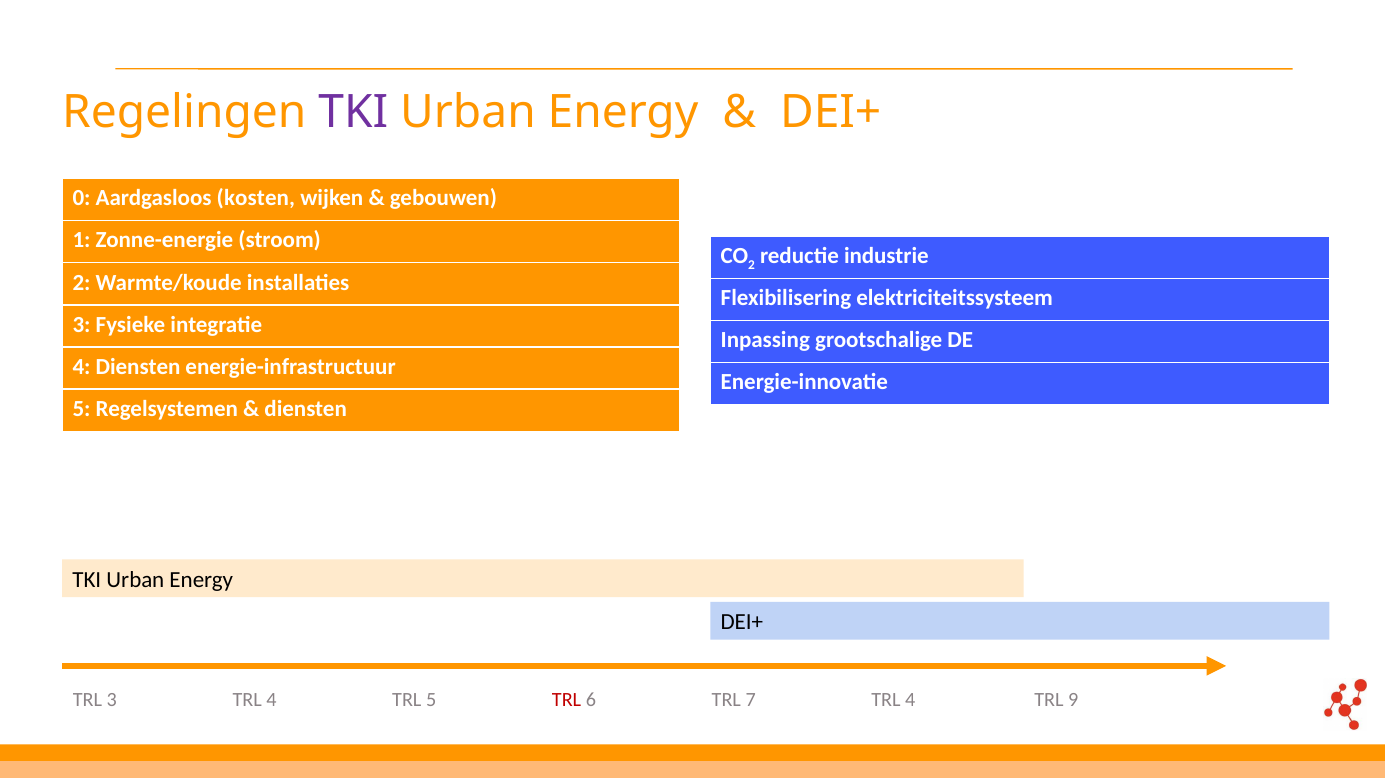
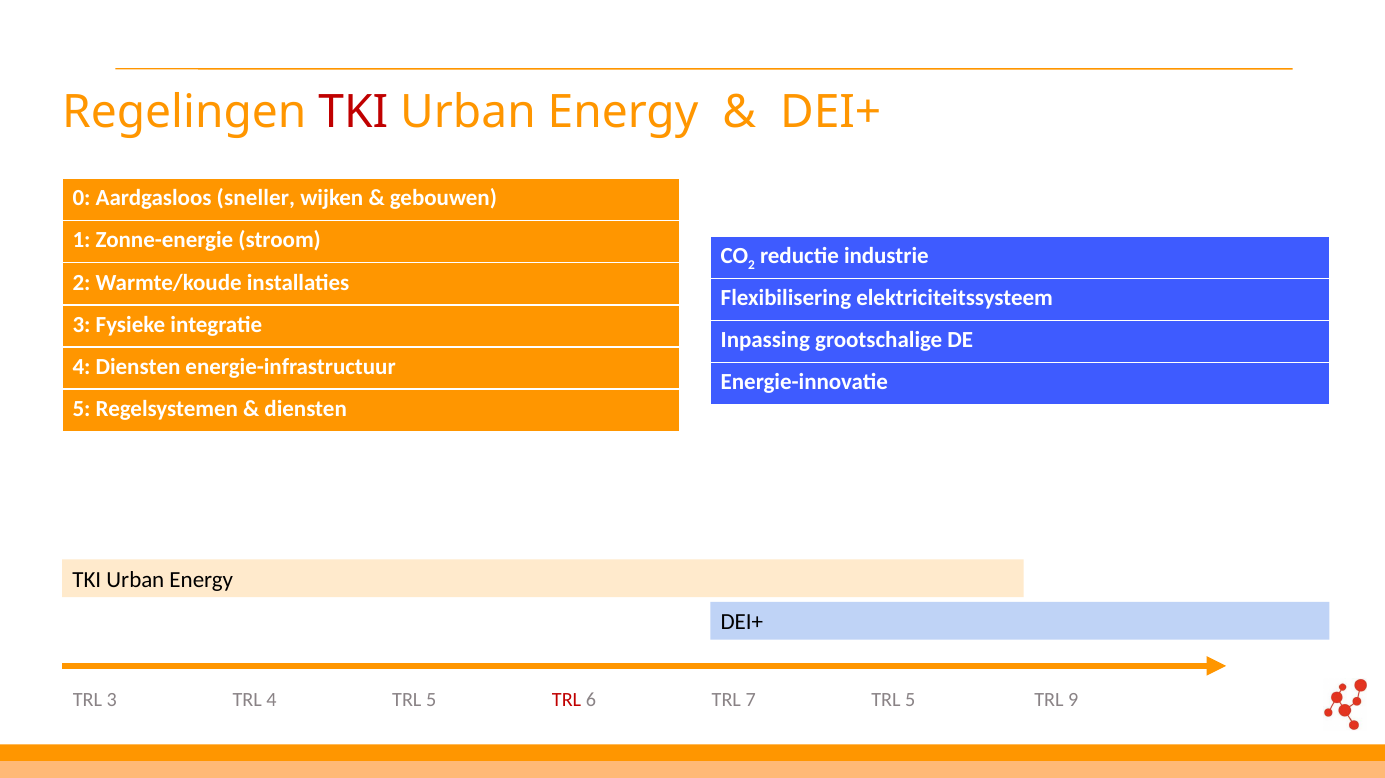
TKI colour: purple -> red (353, 113)
kosten: kosten -> sneller (256, 198)
7 TRL 4: 4 -> 5 (910, 700)
